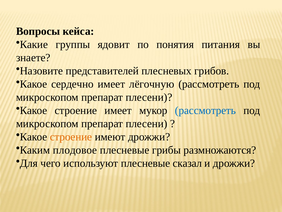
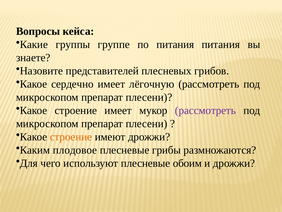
ядовит: ядовит -> группе (114, 44)
по понятия: понятия -> питания (175, 44)
рассмотреть colour: blue -> purple (205, 110)
сказал: сказал -> обоим (187, 163)
